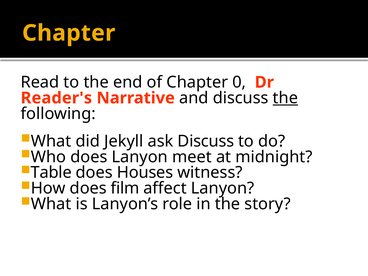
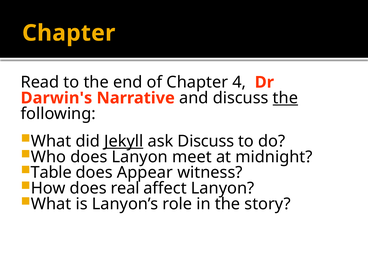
0: 0 -> 4 (239, 82)
Reader's: Reader's -> Darwin's (56, 98)
Jekyll underline: none -> present (124, 141)
Houses: Houses -> Appear (145, 173)
film: film -> real (125, 188)
